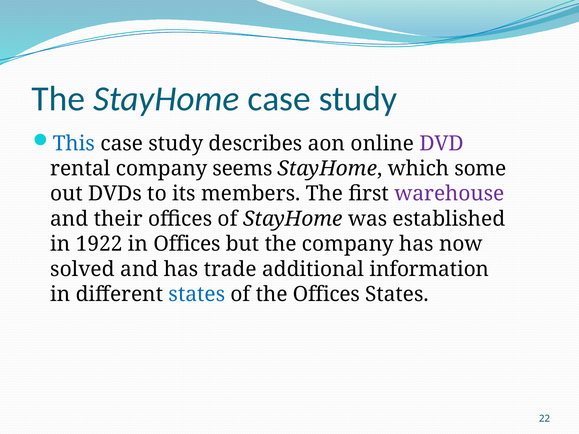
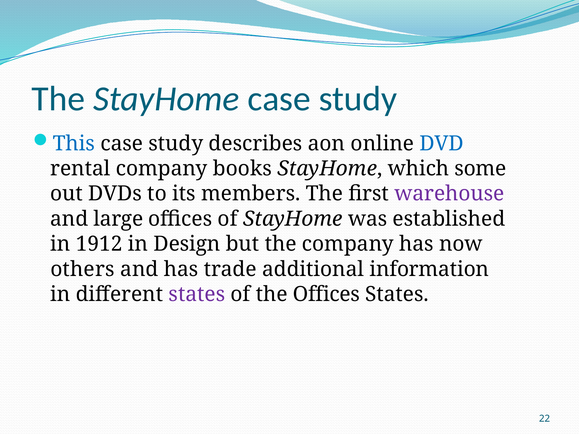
DVD colour: purple -> blue (442, 144)
seems: seems -> books (242, 169)
their: their -> large (118, 219)
1922: 1922 -> 1912 (99, 244)
in Offices: Offices -> Design (187, 244)
solved: solved -> others (82, 269)
states colour: blue -> purple (197, 294)
